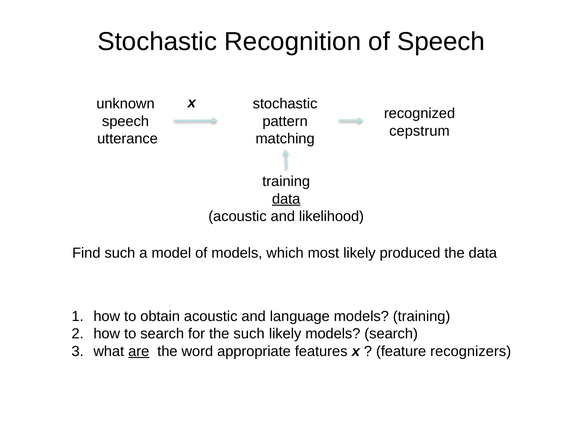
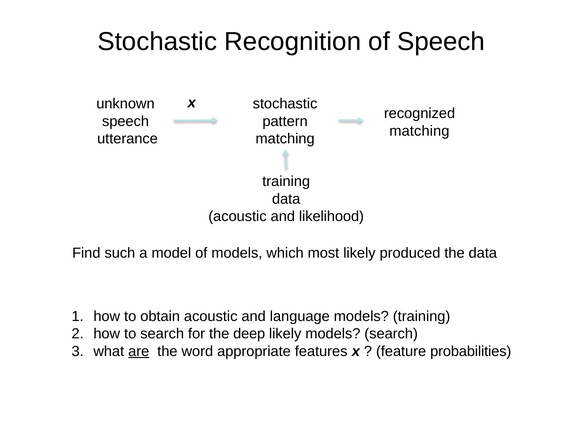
cepstrum: cepstrum -> matching (419, 131)
data underline: present -> none (286, 199)
the such: such -> deep (249, 334)
recognizers: recognizers -> probabilities (471, 352)
